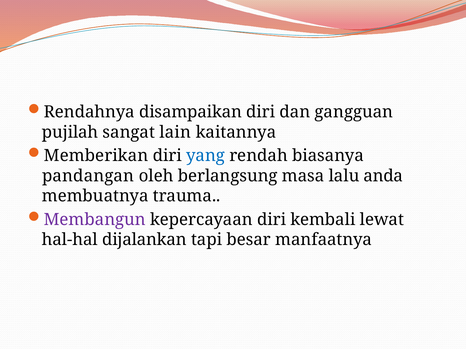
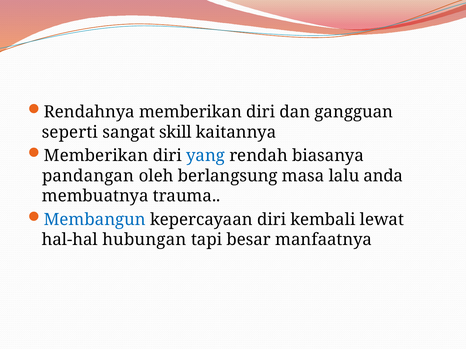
Rendahnya disampaikan: disampaikan -> memberikan (191, 112)
pujilah: pujilah -> seperti (70, 132)
lain: lain -> skill (175, 132)
Membangun colour: purple -> blue (95, 220)
dijalankan: dijalankan -> hubungan (144, 240)
